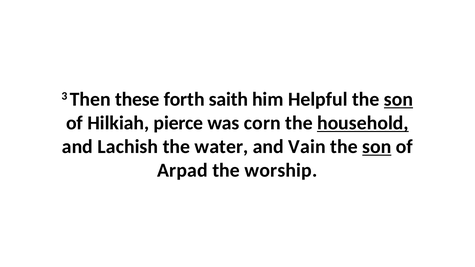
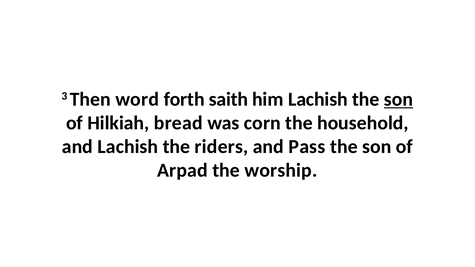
these: these -> word (137, 99)
him Helpful: Helpful -> Lachish (318, 99)
pierce: pierce -> bread (178, 123)
household underline: present -> none (363, 123)
water: water -> riders (221, 147)
Vain: Vain -> Pass (307, 147)
son underline: present -> none (377, 147)
